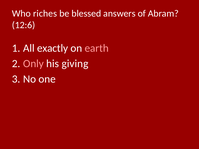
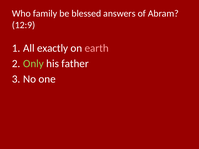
riches: riches -> family (45, 13)
12:6: 12:6 -> 12:9 (24, 25)
Only colour: pink -> light green (33, 64)
giving: giving -> father (75, 64)
